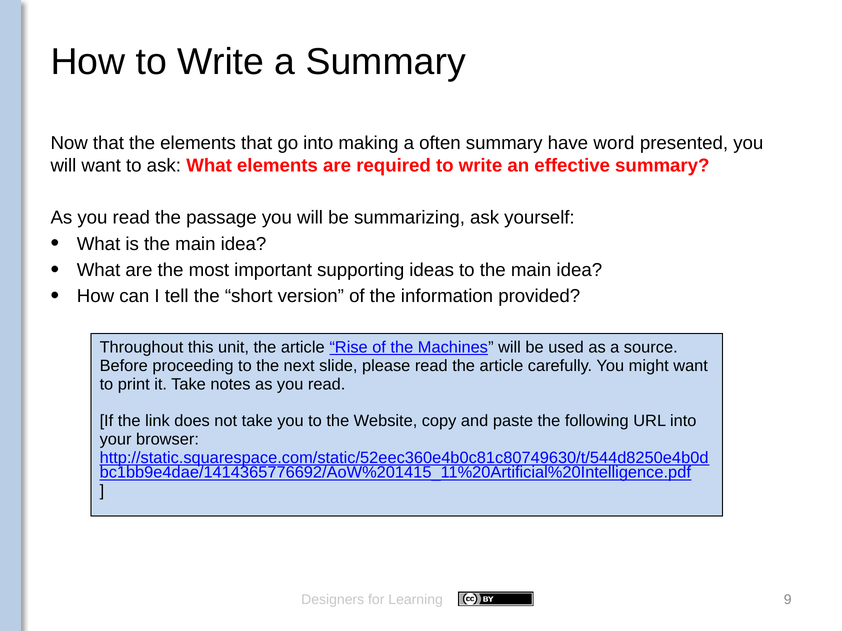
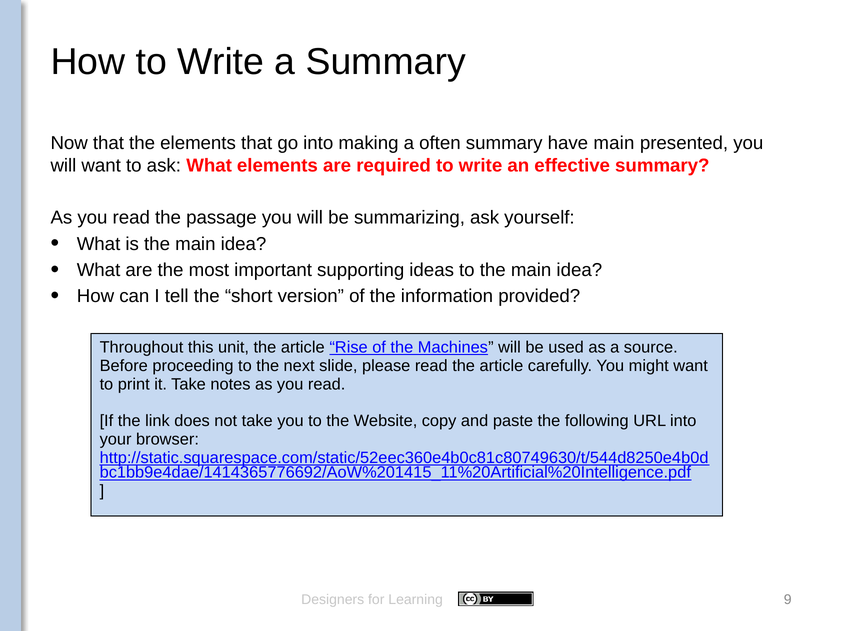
have word: word -> main (614, 143)
